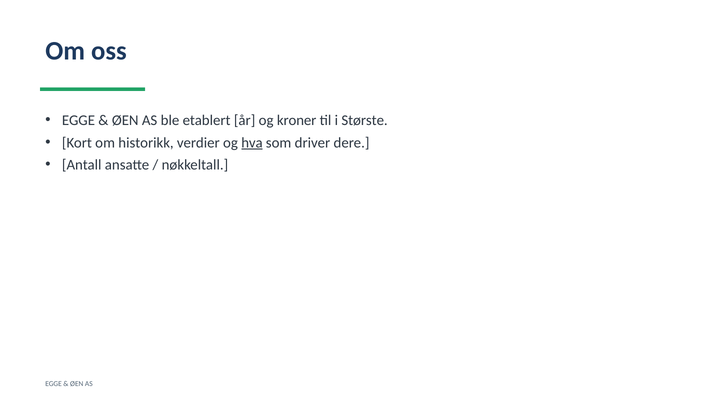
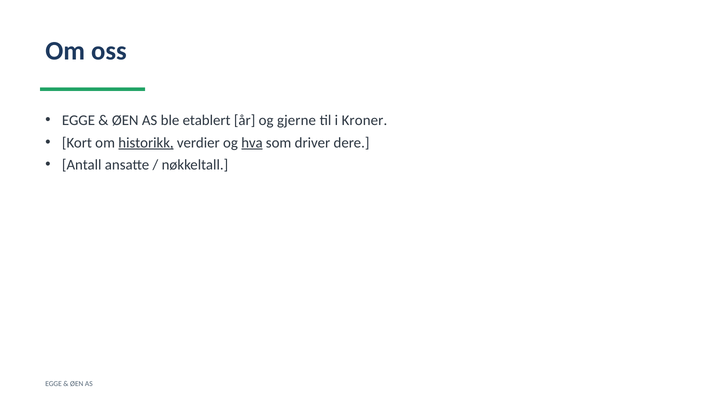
kroner: kroner -> gjerne (297, 121)
Største: Største -> Kroner (364, 121)
historikk underline: none -> present (146, 143)
